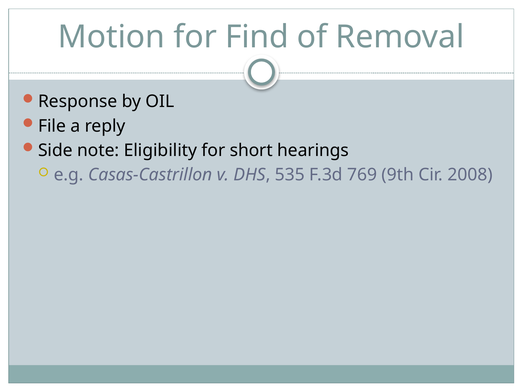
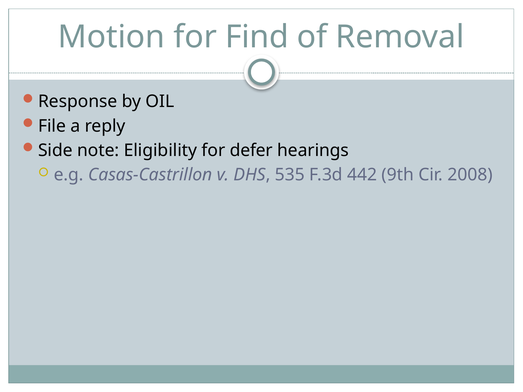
short: short -> defer (251, 150)
769: 769 -> 442 (362, 175)
